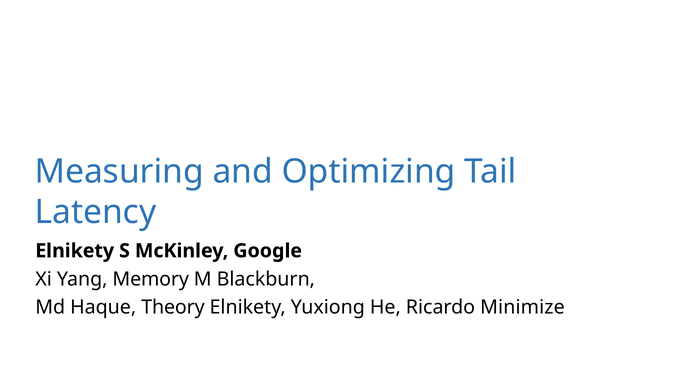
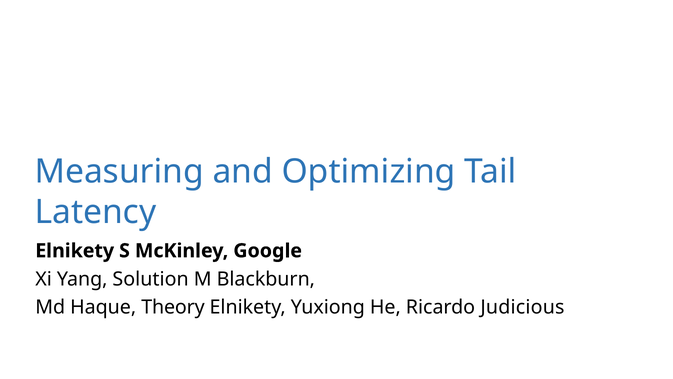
Memory: Memory -> Solution (151, 279)
Minimize: Minimize -> Judicious (522, 307)
